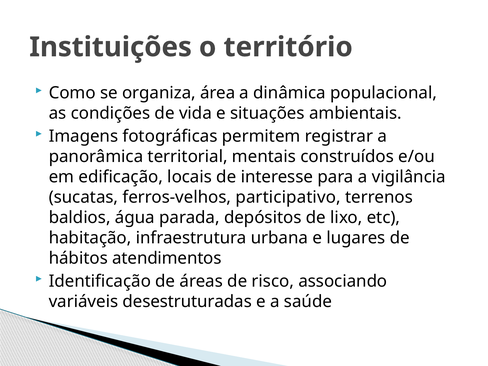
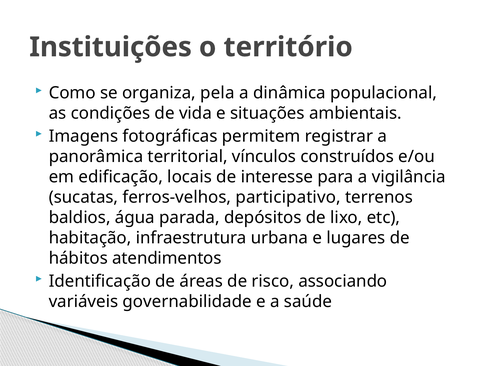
área: área -> pela (217, 93)
mentais: mentais -> vínculos (264, 157)
desestruturadas: desestruturadas -> governabilidade (187, 302)
